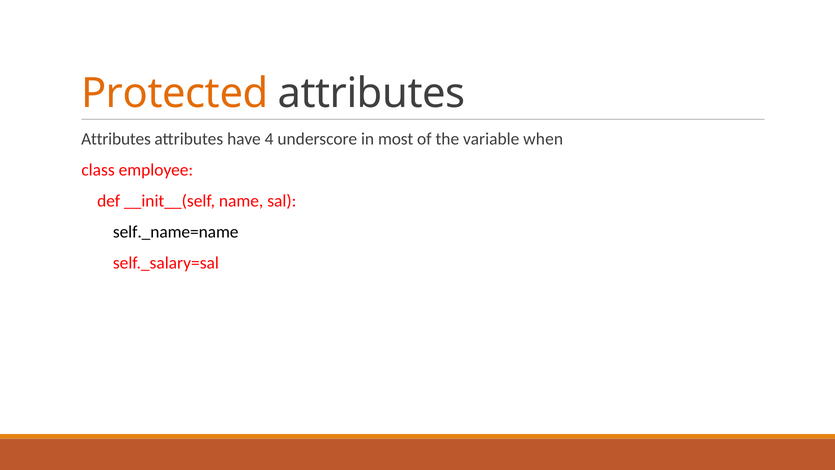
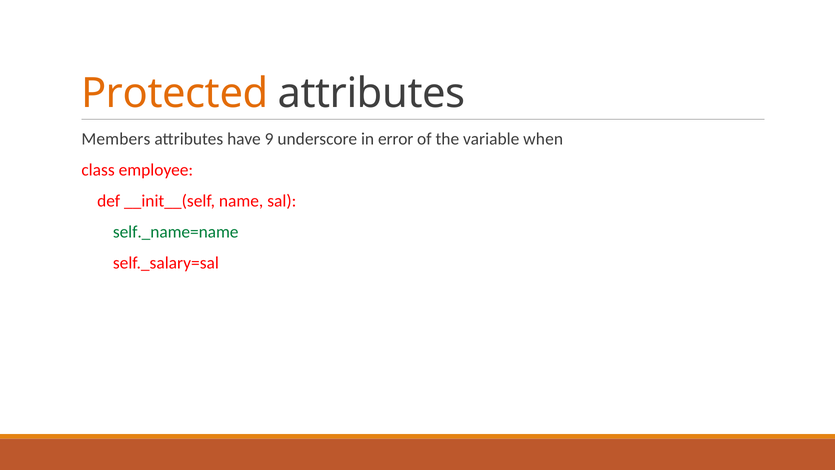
Attributes: Attributes -> Members (116, 139)
4: 4 -> 9 (269, 139)
most: most -> error (396, 139)
self._name=name colour: black -> green (176, 232)
